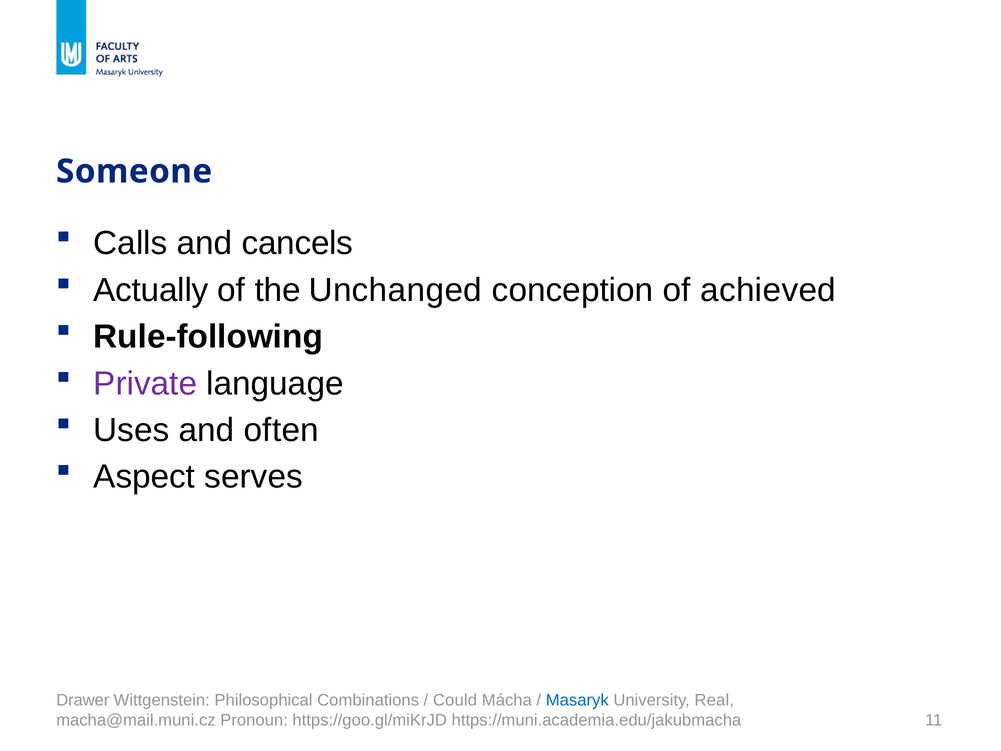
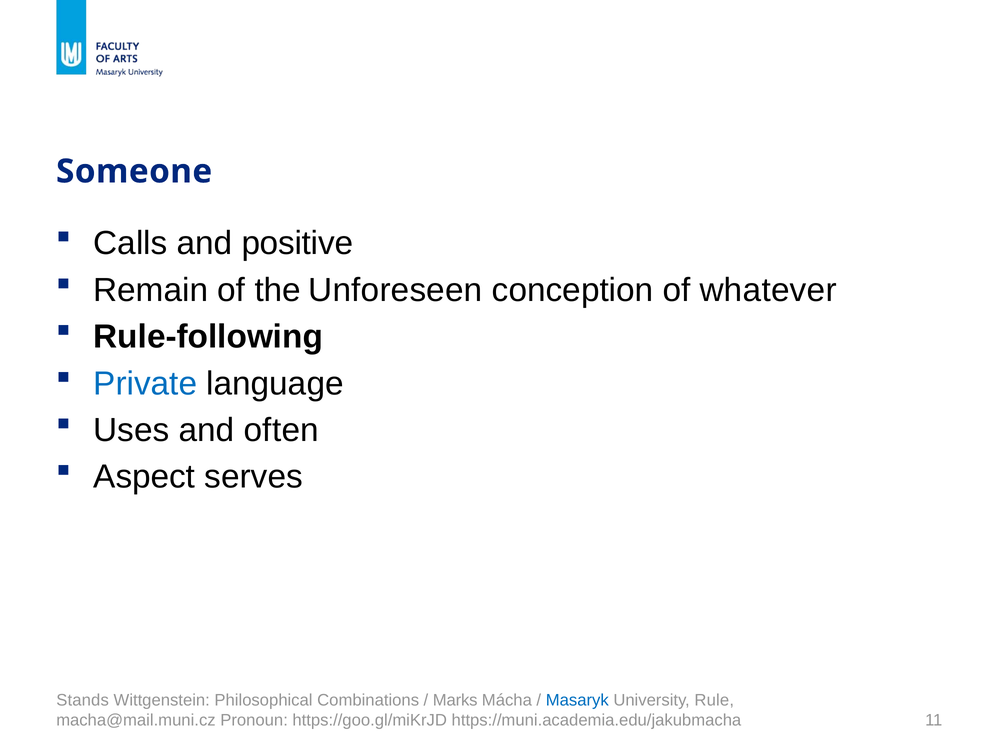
cancels: cancels -> positive (297, 243)
Actually: Actually -> Remain (151, 290)
Unchanged: Unchanged -> Unforeseen (395, 290)
achieved: achieved -> whatever (768, 290)
Private colour: purple -> blue (145, 383)
Drawer: Drawer -> Stands (83, 700)
Could: Could -> Marks (455, 700)
Real: Real -> Rule (714, 700)
